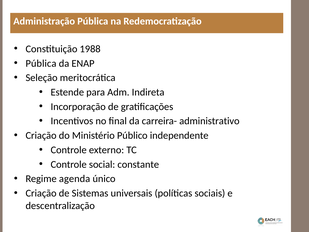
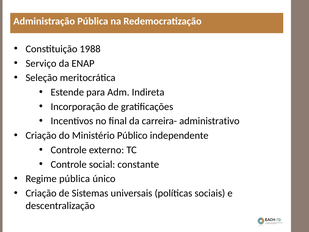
Pública: Pública -> Serviço (41, 63)
Regime agenda: agenda -> pública (75, 179)
